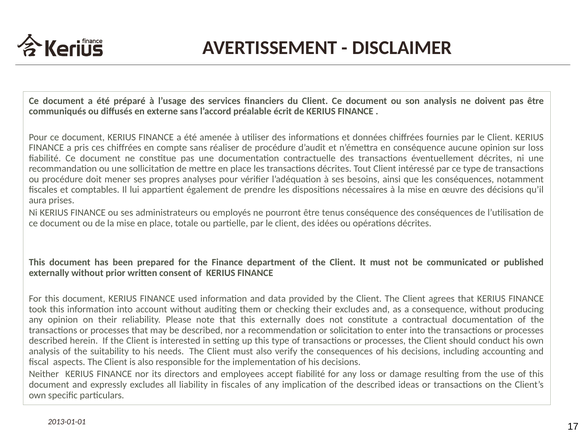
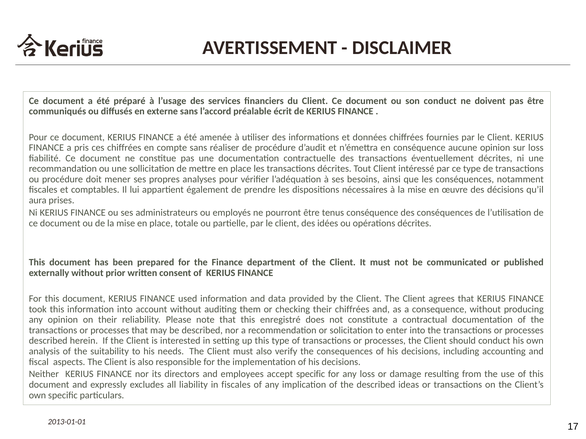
son analysis: analysis -> conduct (440, 101)
their excludes: excludes -> chiffrées (352, 309)
this externally: externally -> enregistré (280, 320)
accept fiabilité: fiabilité -> specific (311, 374)
